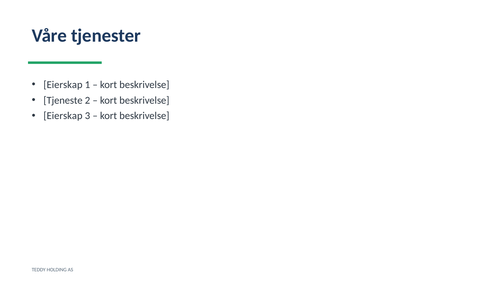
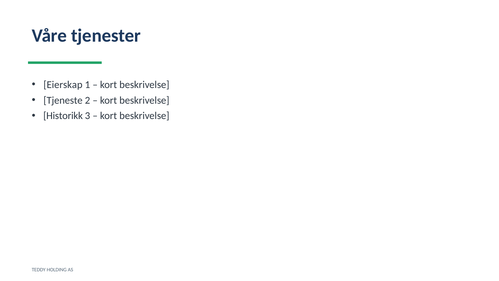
Eierskap: Eierskap -> Historikk (63, 116)
